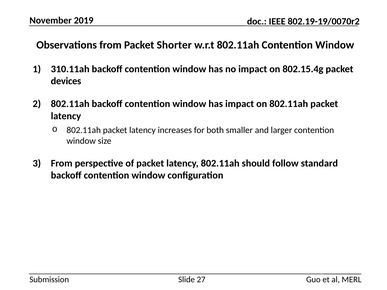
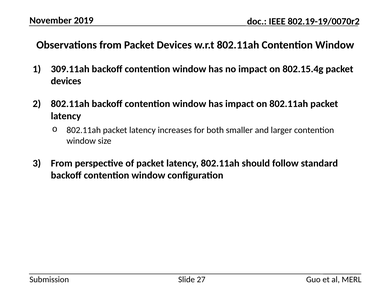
from Packet Shorter: Shorter -> Devices (174, 45)
310.11ah: 310.11ah -> 309.11ah (70, 69)
